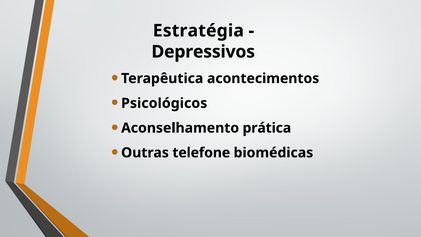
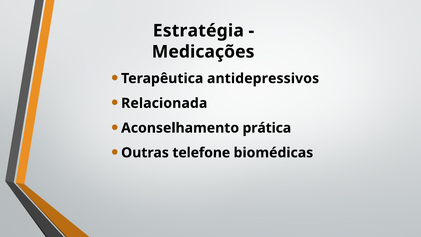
Depressivos: Depressivos -> Medicações (203, 52)
acontecimentos: acontecimentos -> antidepressivos (263, 78)
Psicológicos: Psicológicos -> Relacionada (164, 103)
